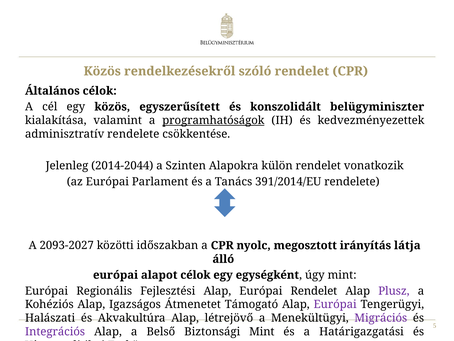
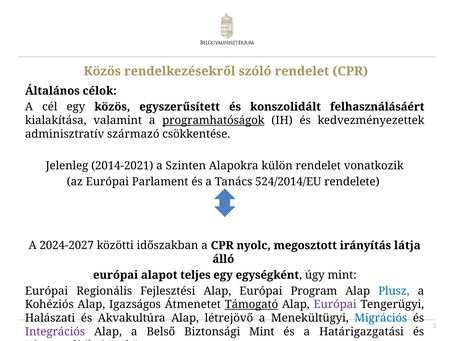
belügyminiszter: belügyminiszter -> felhasználásáért (377, 107)
adminisztratív rendelete: rendelete -> származó (133, 134)
2014-2044: 2014-2044 -> 2014-2021 (122, 166)
391/2014/EU: 391/2014/EU -> 524/2014/EU (288, 182)
2093-2027: 2093-2027 -> 2024-2027 (67, 245)
alapot célok: célok -> teljes (195, 275)
Európai Rendelet: Rendelet -> Program (314, 290)
Plusz colour: purple -> blue (394, 290)
Támogató underline: none -> present (251, 304)
Migrációs colour: purple -> blue (381, 318)
